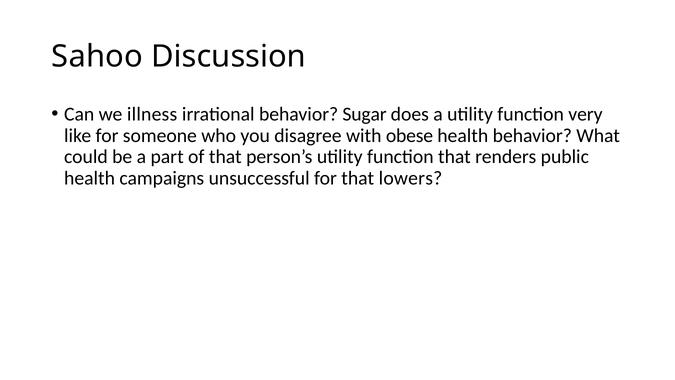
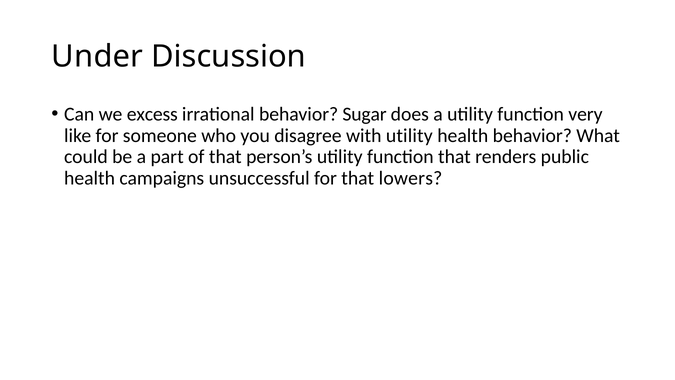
Sahoo: Sahoo -> Under (97, 57)
illness: illness -> excess (152, 114)
with obese: obese -> utility (409, 135)
